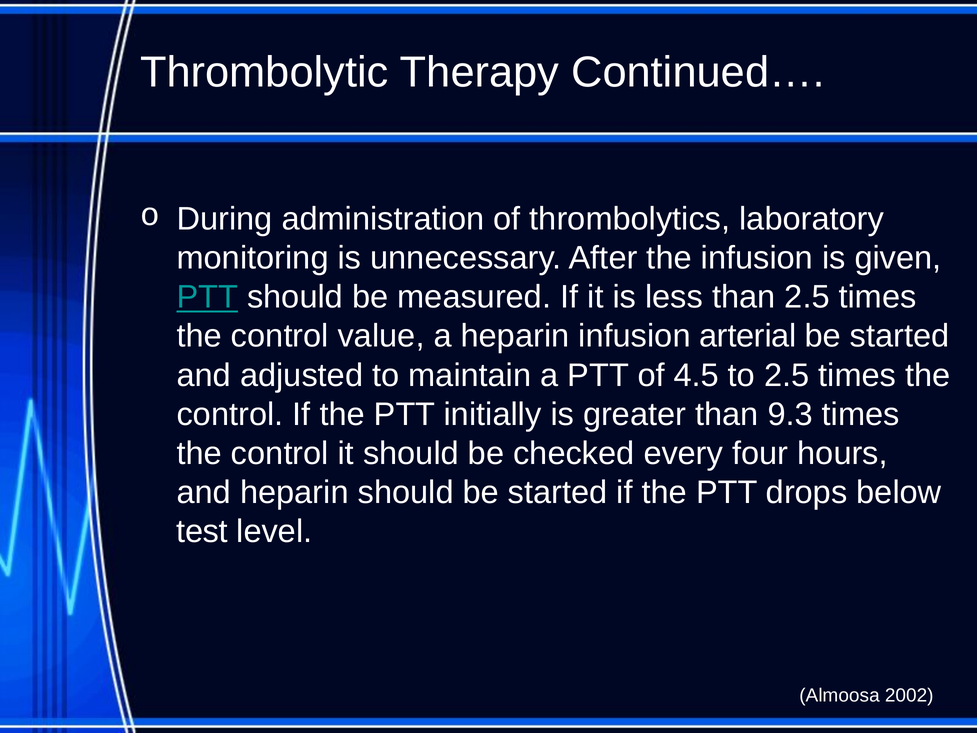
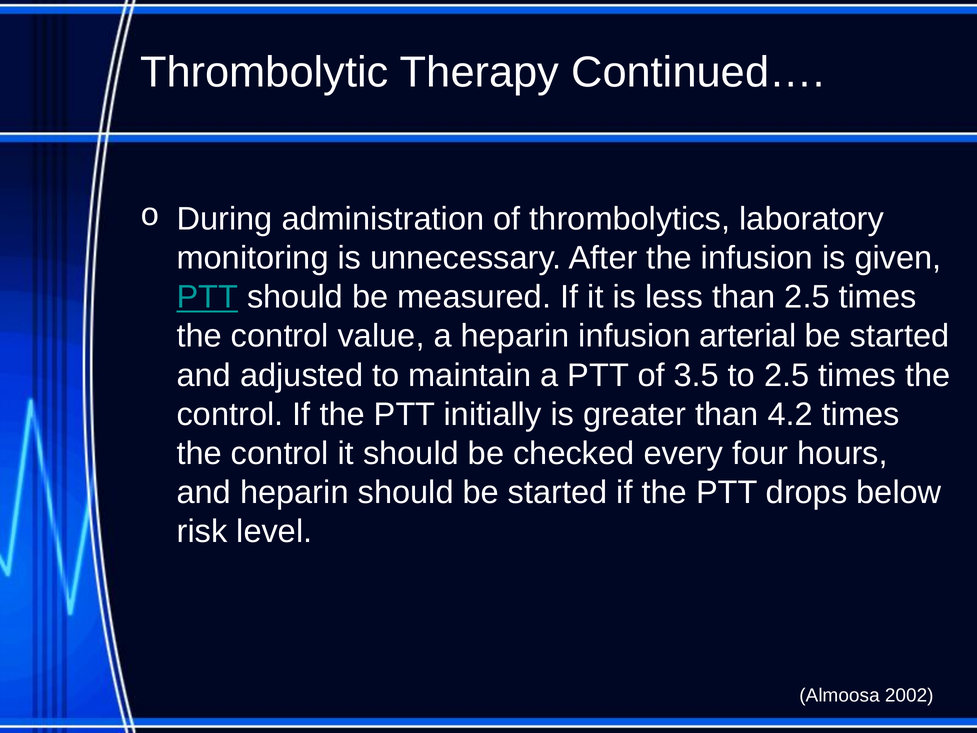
4.5: 4.5 -> 3.5 (696, 375)
9.3: 9.3 -> 4.2 (790, 414)
test: test -> risk (202, 531)
